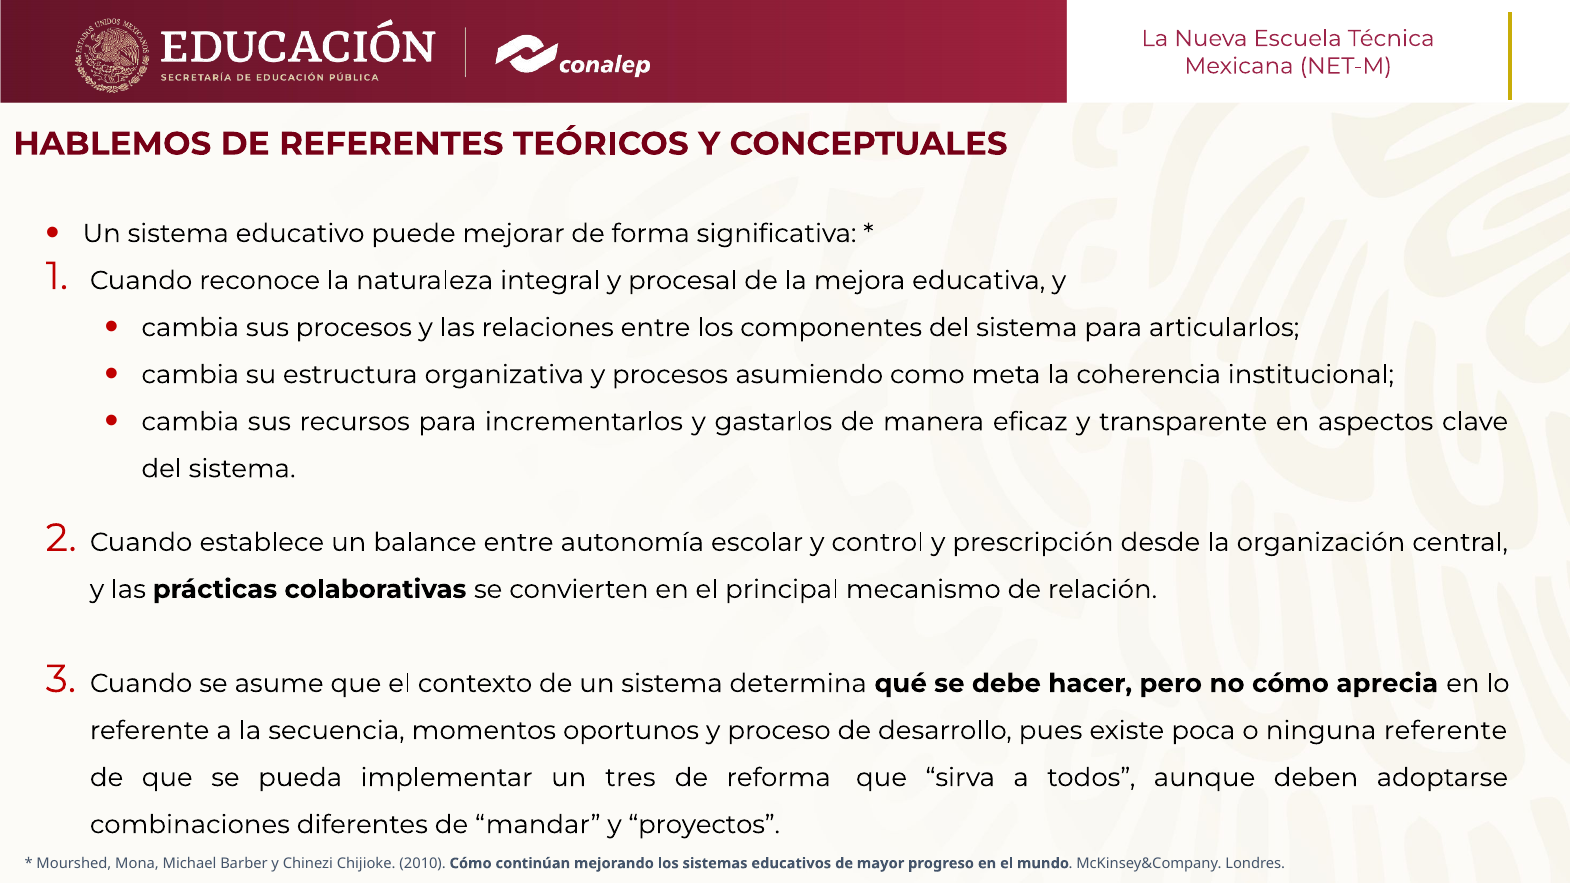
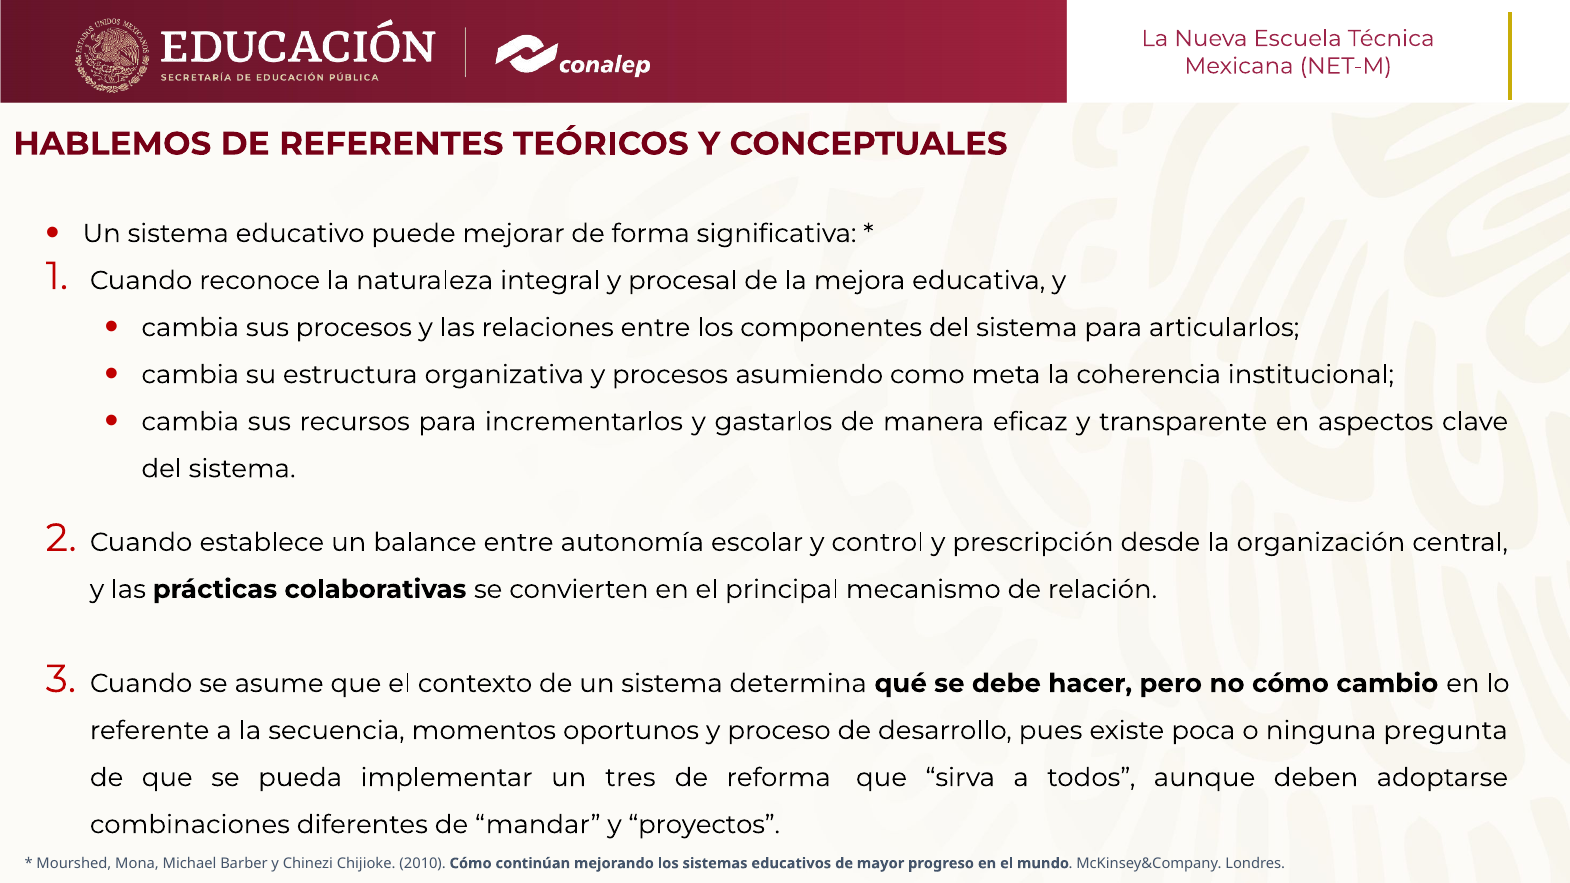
aprecia: aprecia -> cambio (1387, 684)
ninguna referente: referente -> pregunta (1446, 731)
